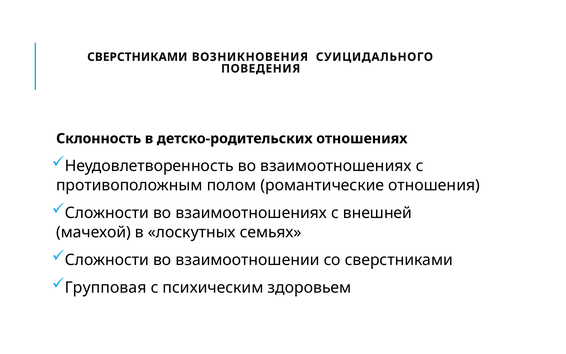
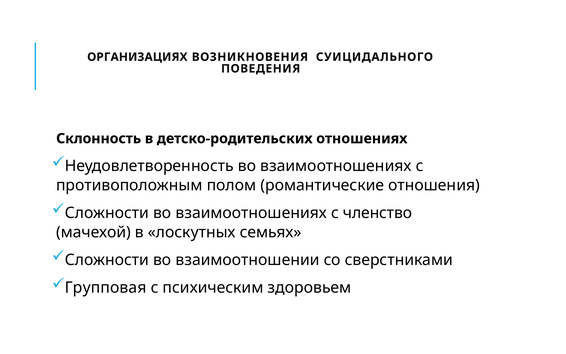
СВЕРСТНИКАМИ: СВЕРСТНИКАМИ -> ОРГАНИЗАЦИЯХ (137, 57)
внешней: внешней -> членство (378, 213)
